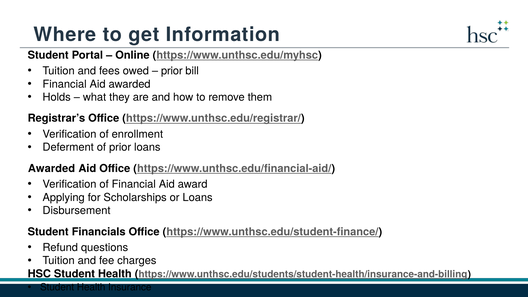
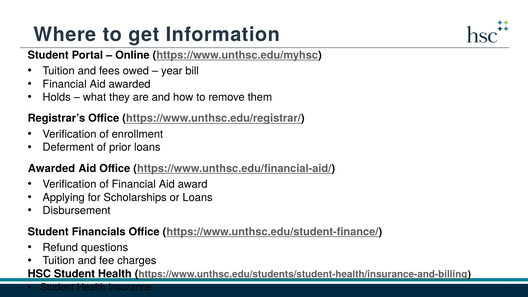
prior: prior -> year (172, 71)
